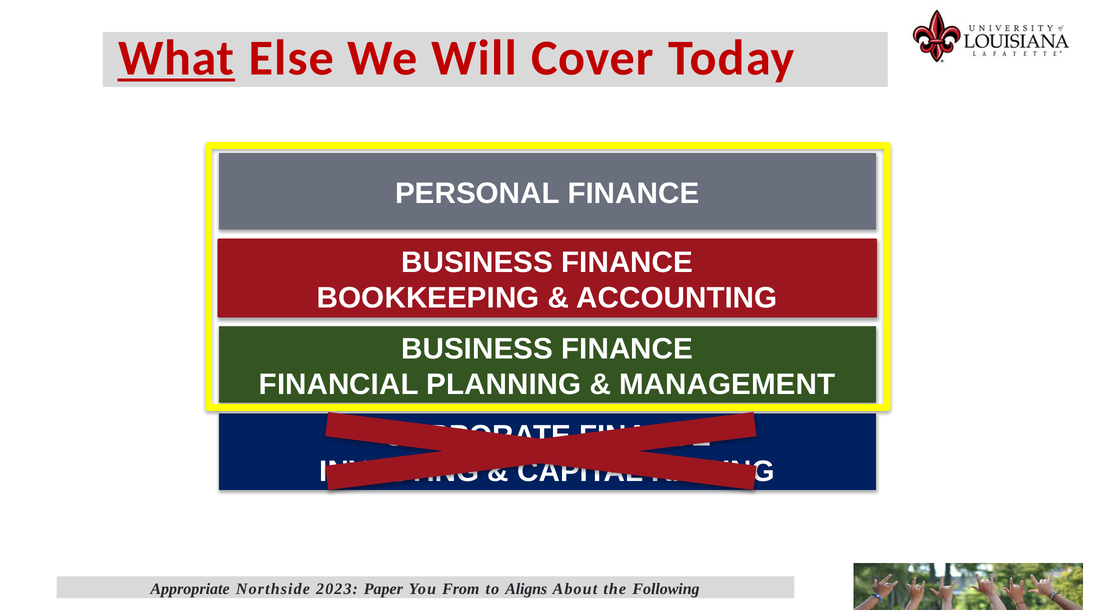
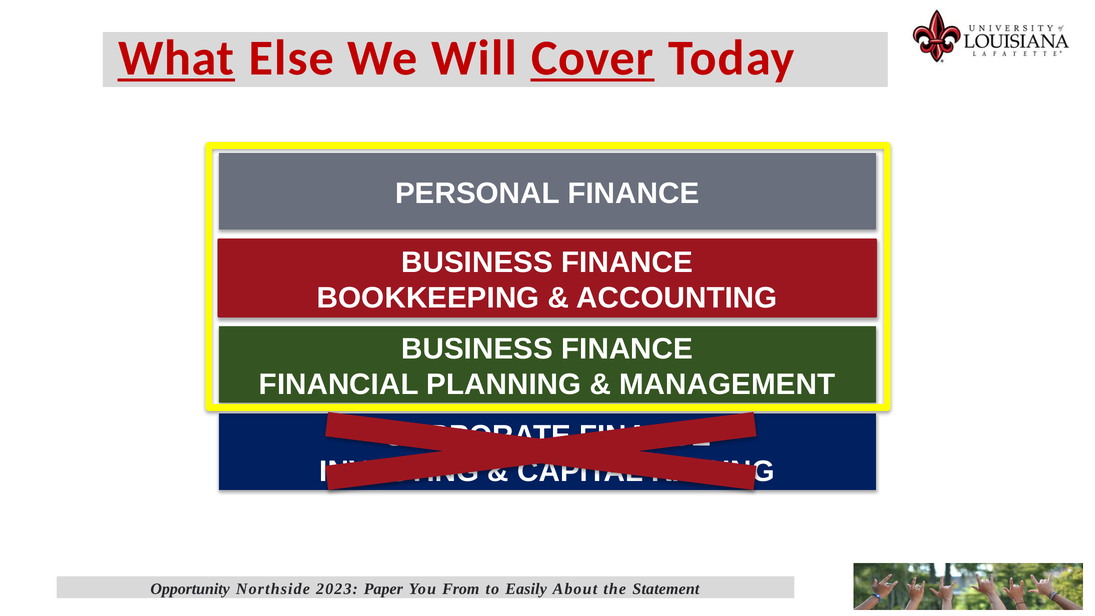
Cover underline: none -> present (592, 58)
Appropriate: Appropriate -> Opportunity (190, 589)
Aligns: Aligns -> Easily (526, 589)
Following: Following -> Statement (666, 589)
